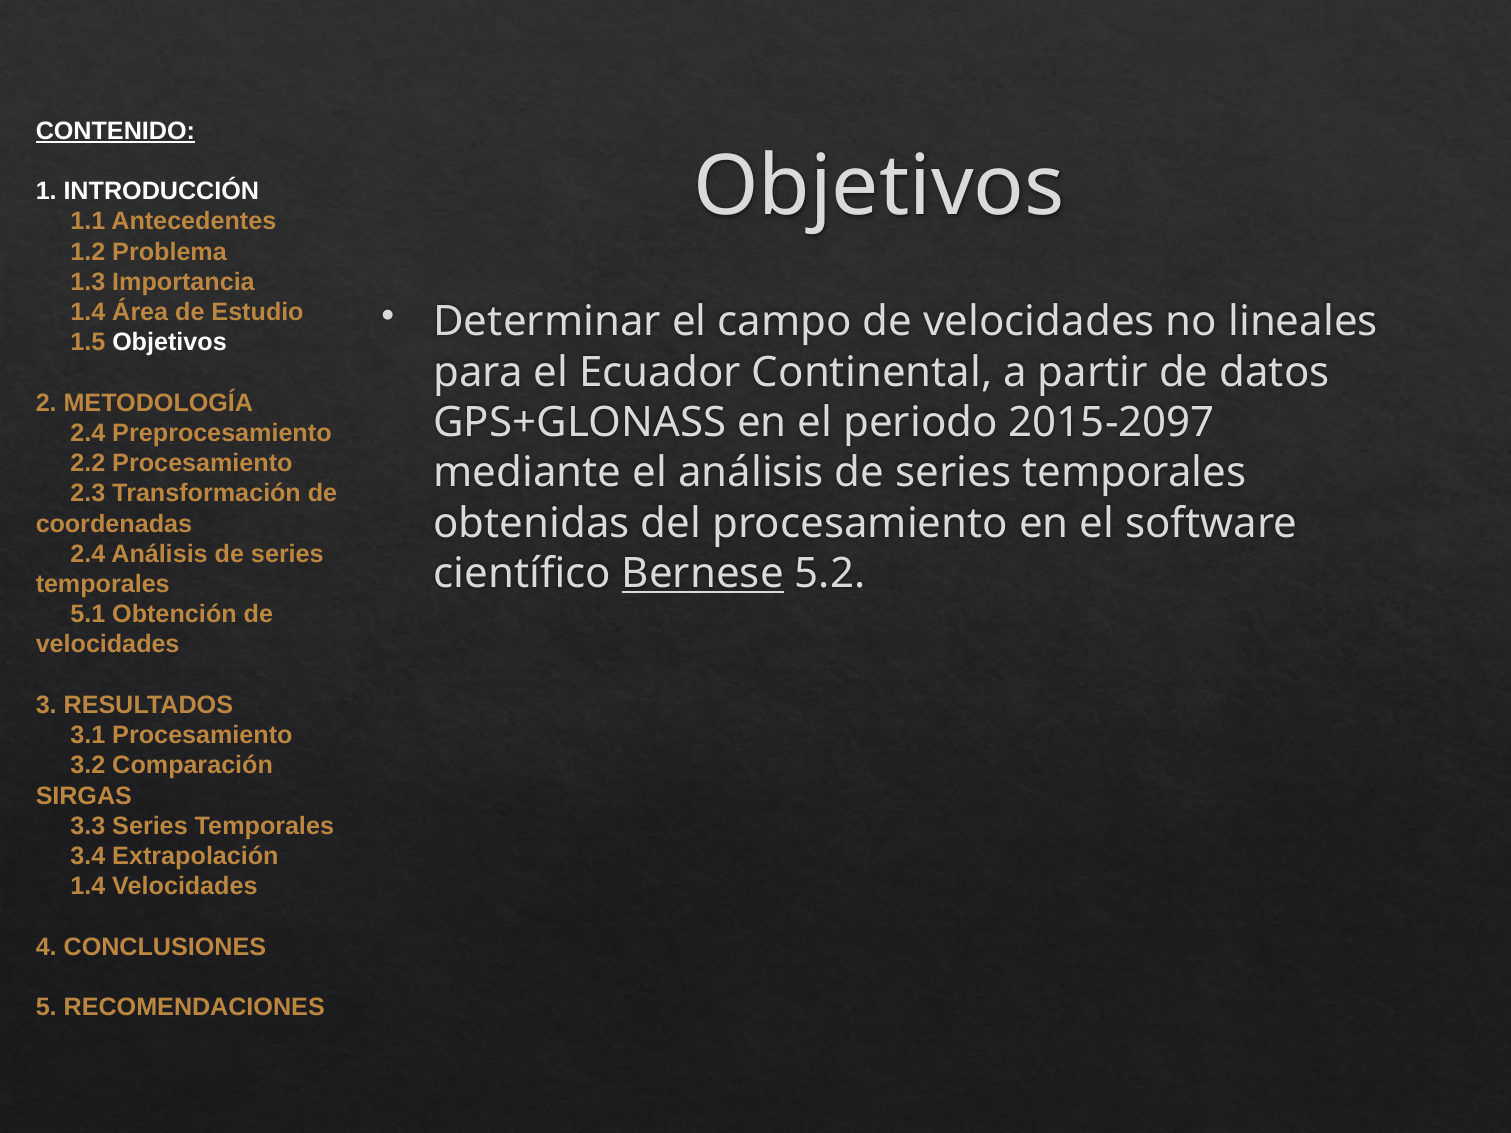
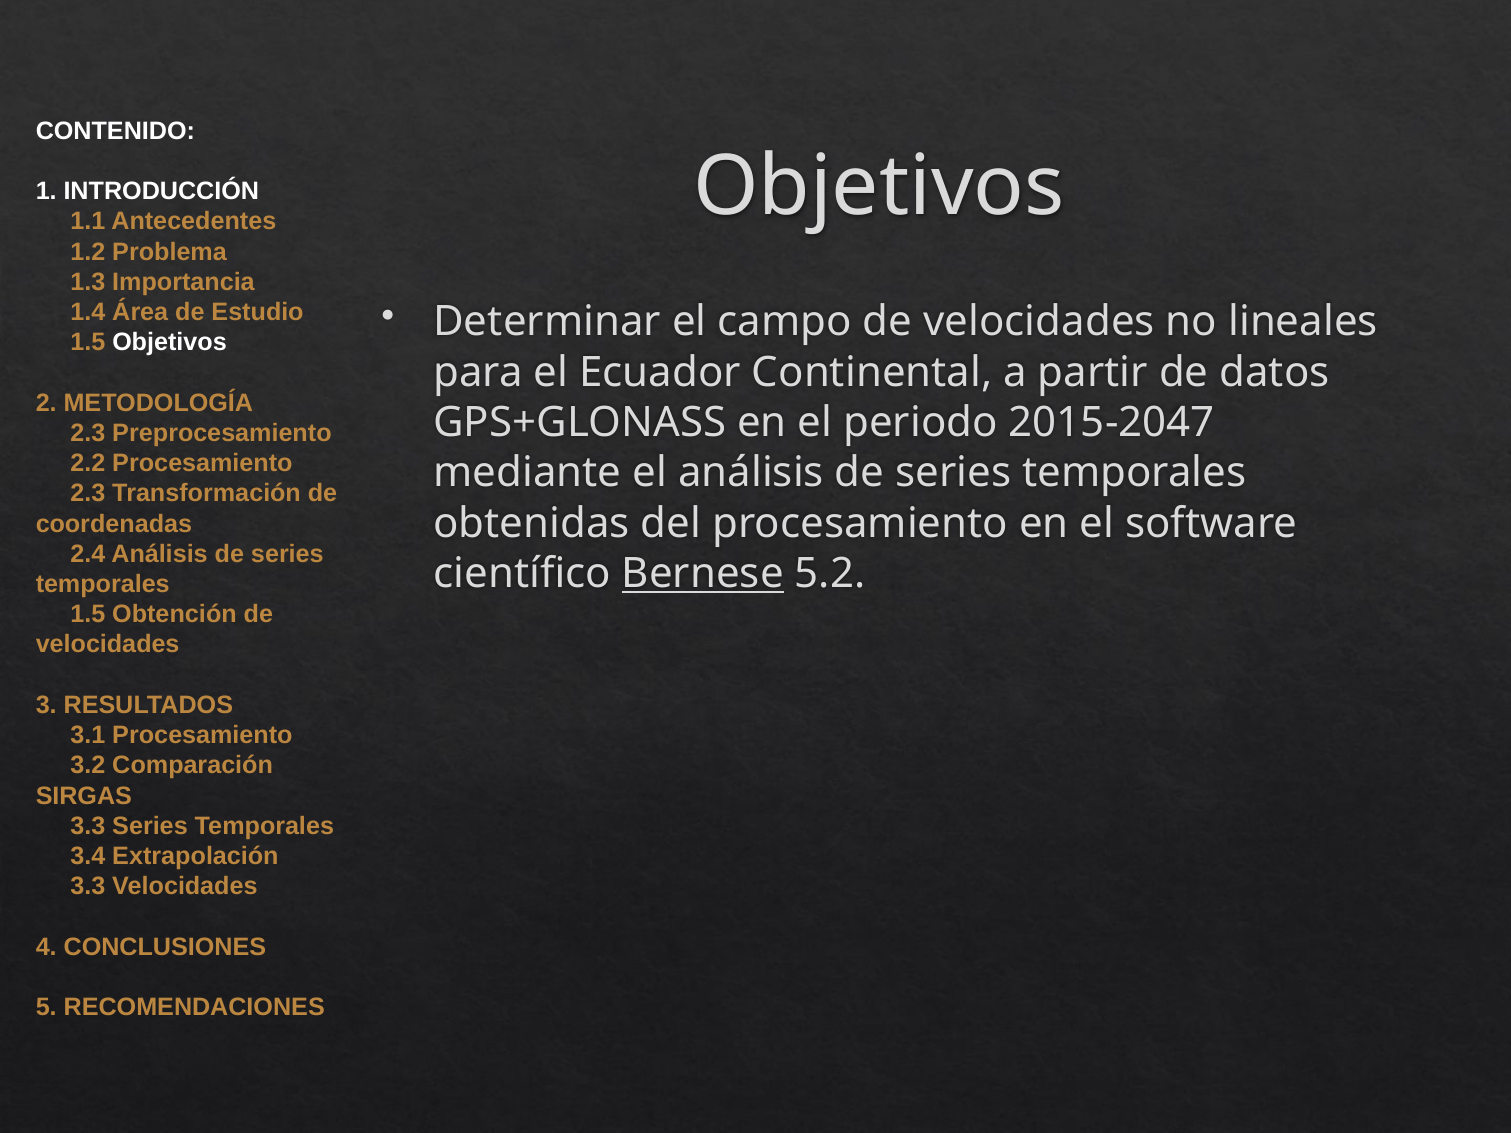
CONTENIDO underline: present -> none (115, 131)
2015-2097: 2015-2097 -> 2015-2047 (1112, 423)
2.4: 2.4 -> 2.3 (88, 433)
5.1: 5.1 -> 1.5 (88, 615)
1.4: 1.4 -> 3.3 (88, 887)
